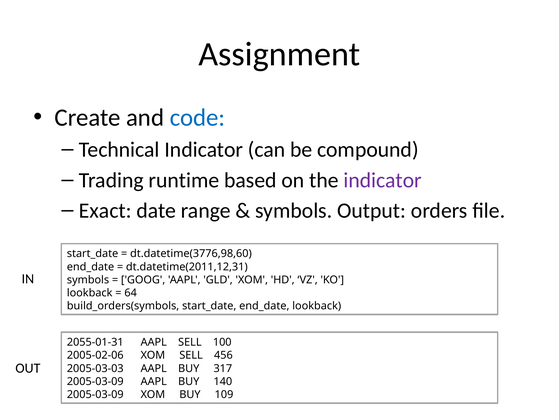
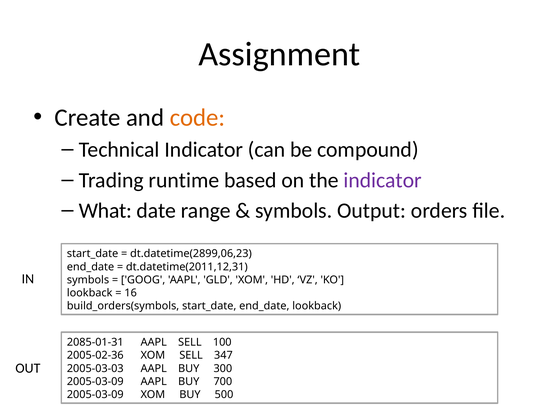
code colour: blue -> orange (198, 117)
Exact: Exact -> What (105, 210)
dt.datetime(3776,98,60: dt.datetime(3776,98,60 -> dt.datetime(2899,06,23 (191, 253)
64: 64 -> 16 (131, 292)
2055-01-31: 2055-01-31 -> 2085-01-31 (95, 342)
2005-02-06: 2005-02-06 -> 2005-02-36 (95, 355)
456: 456 -> 347 (223, 355)
317: 317 -> 300 (223, 368)
140: 140 -> 700 (223, 381)
109: 109 -> 500 (224, 394)
